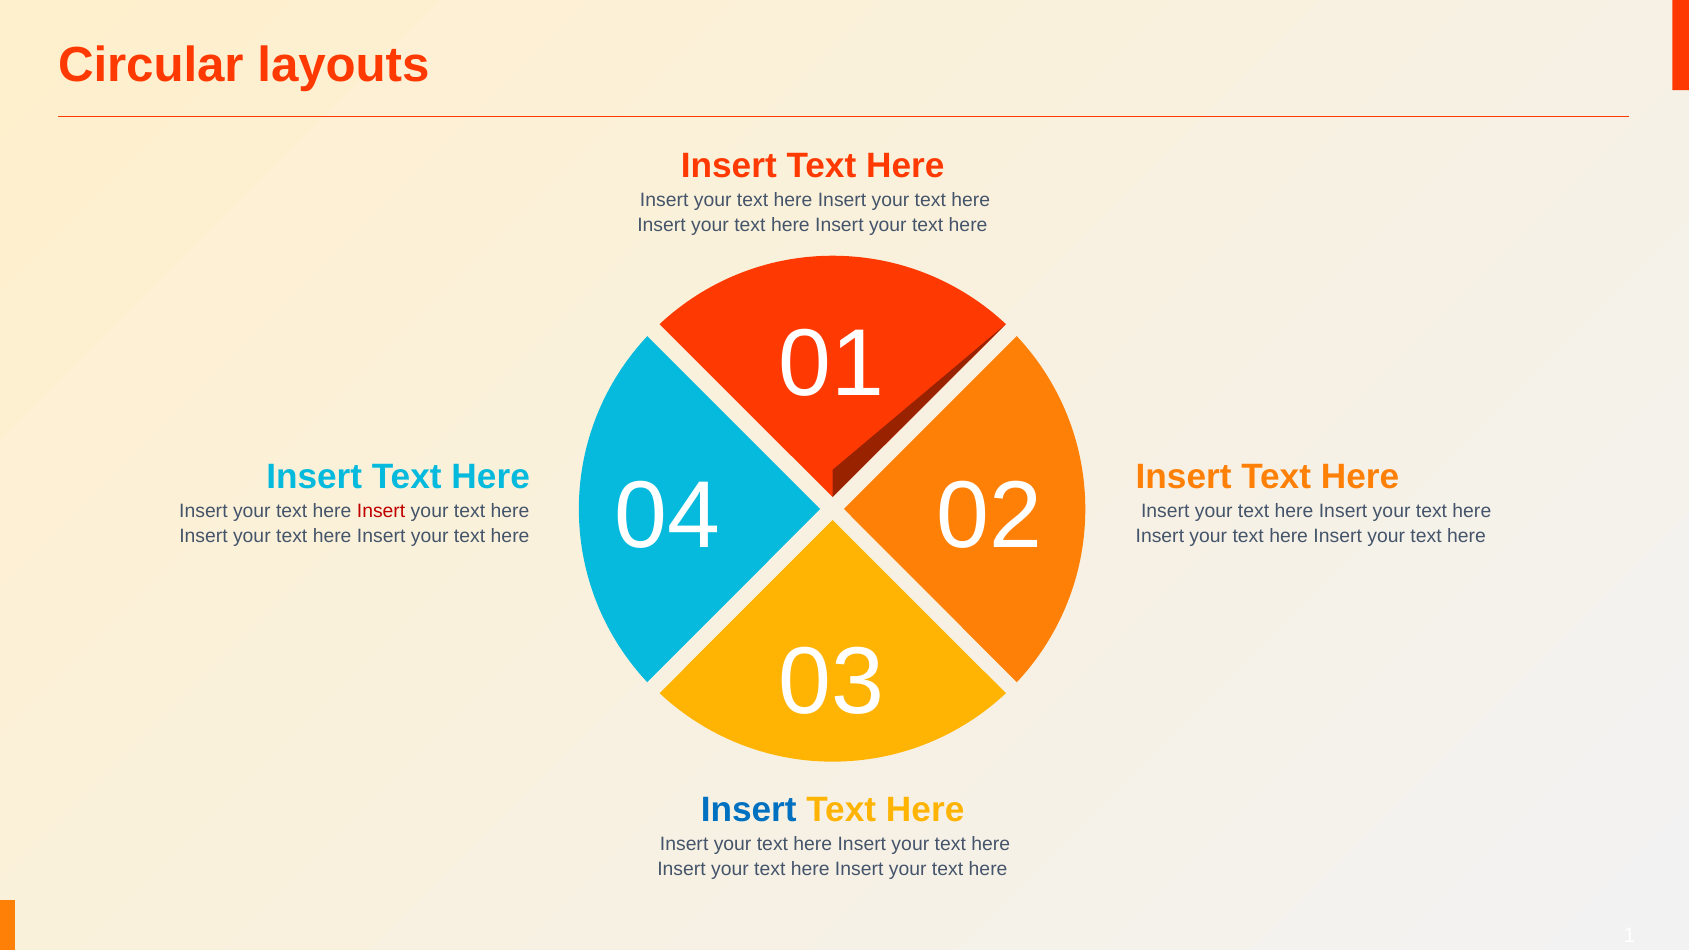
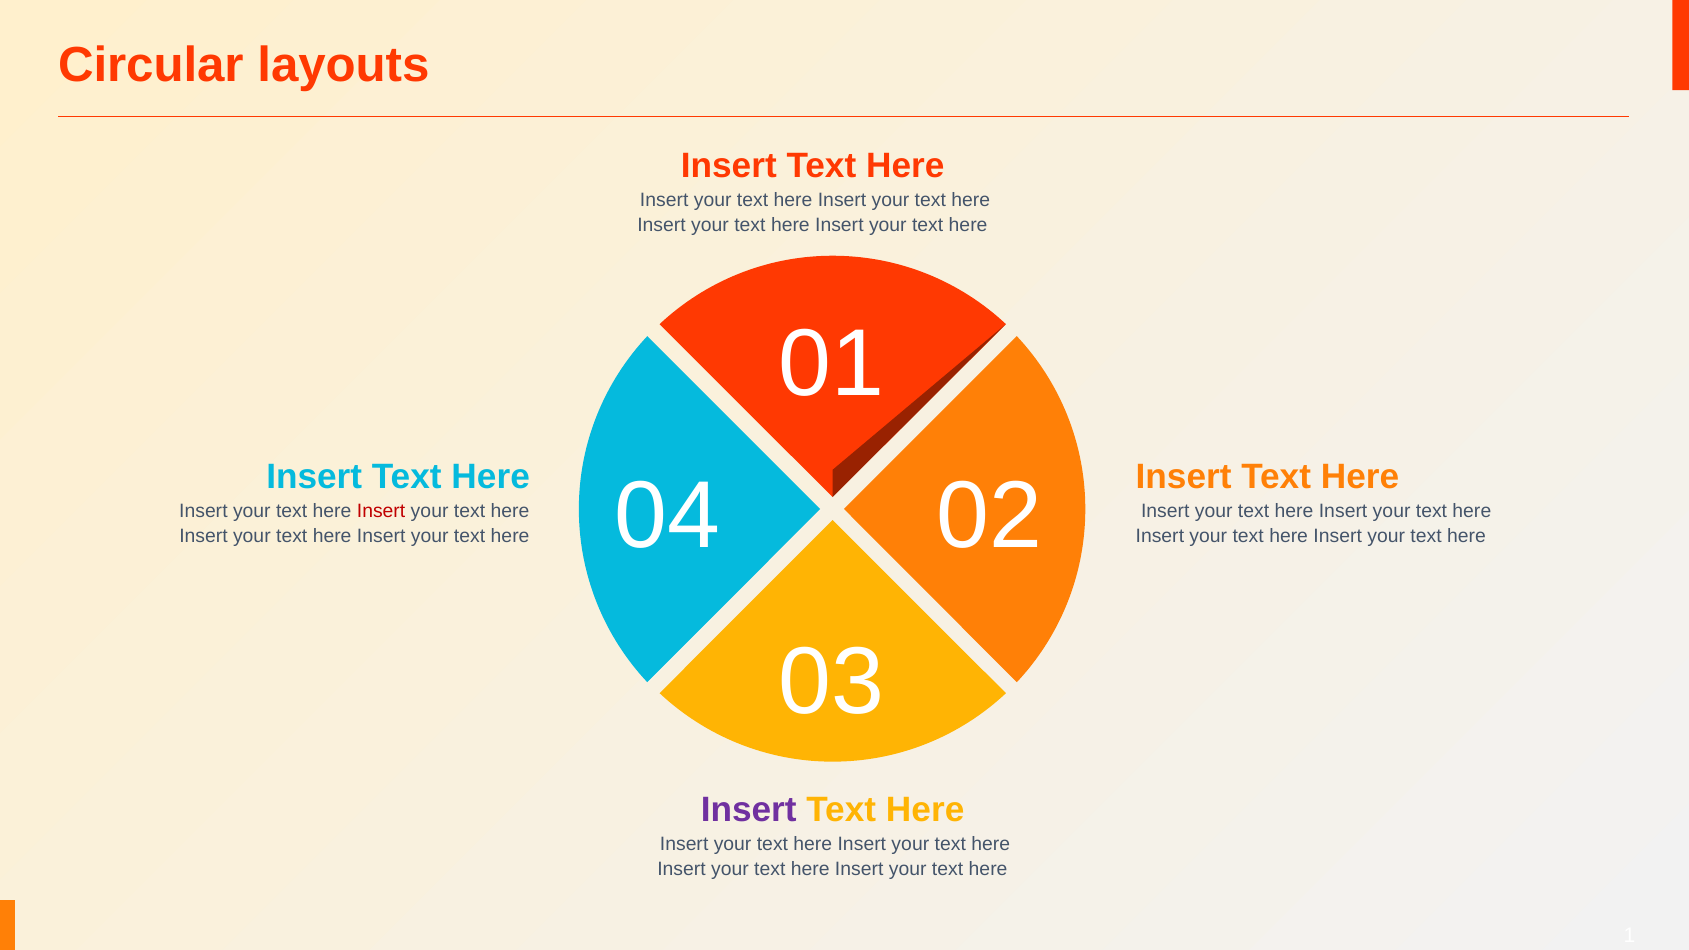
Insert colour: blue -> purple (749, 810)
